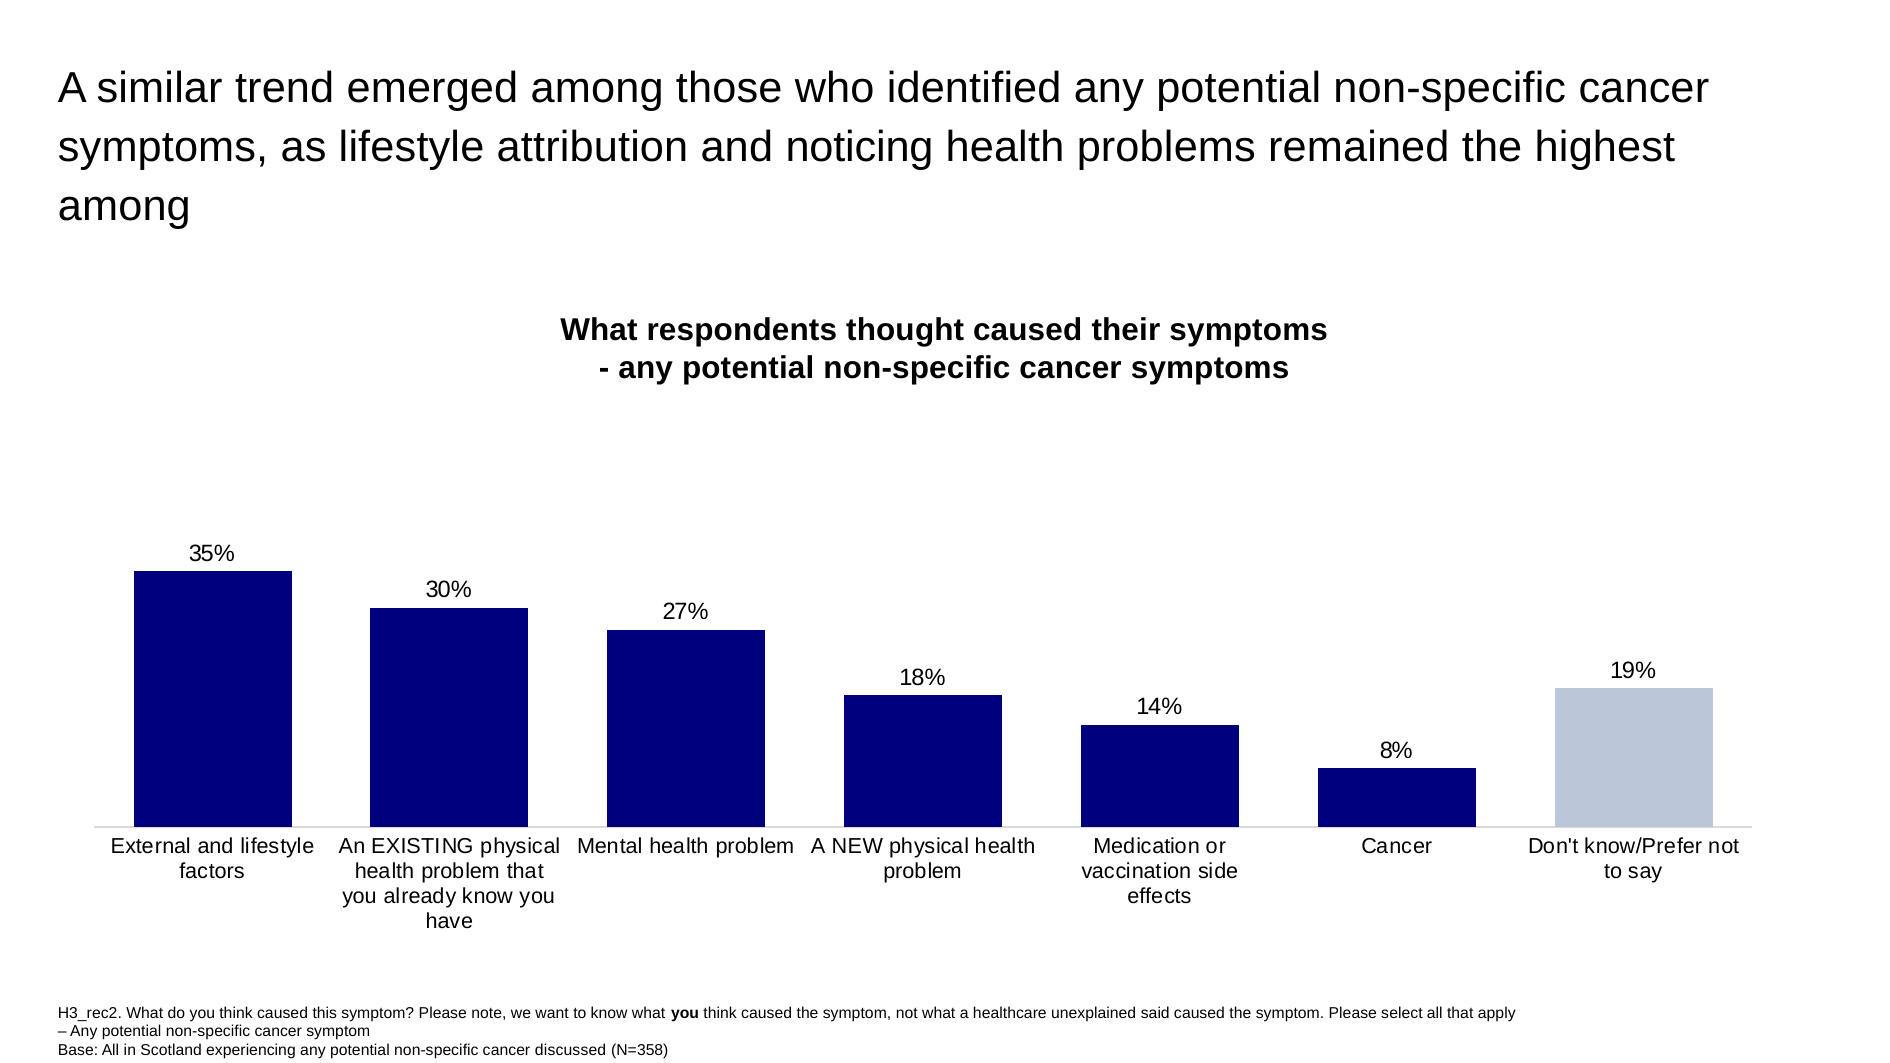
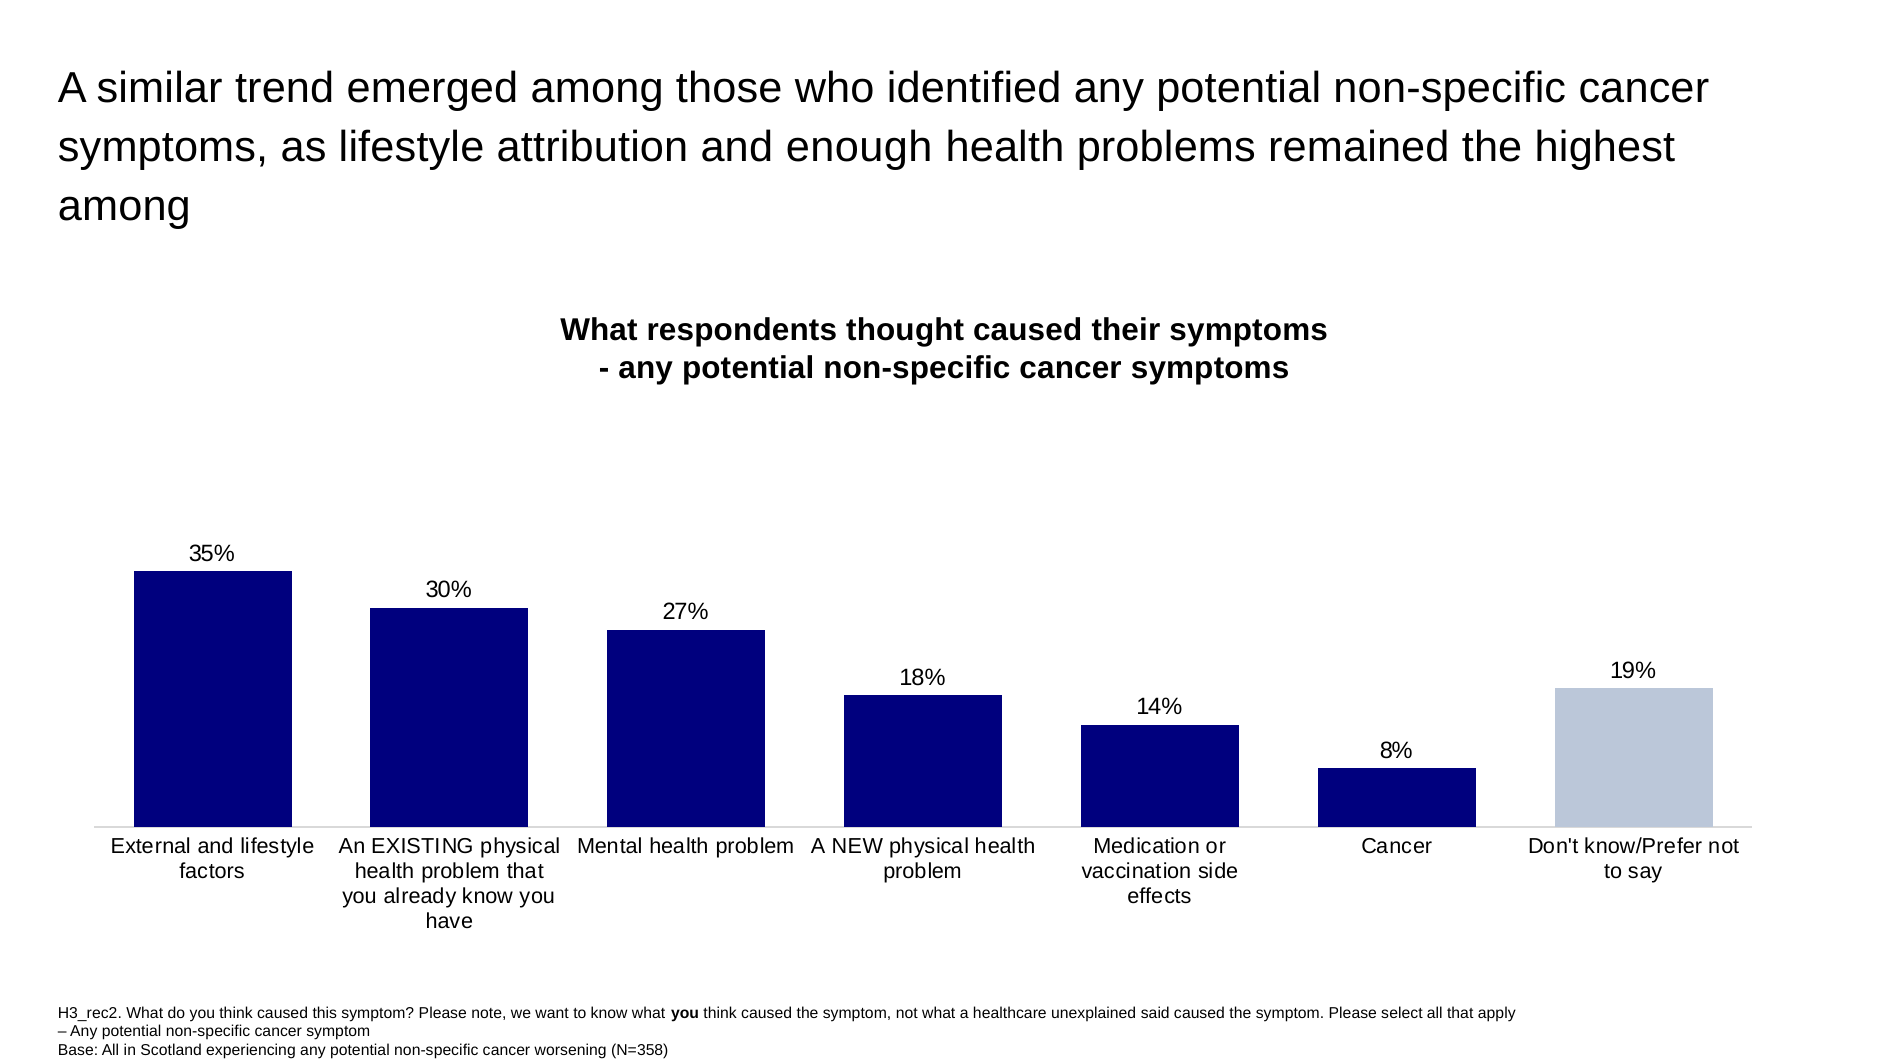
noticing: noticing -> enough (859, 147)
discussed: discussed -> worsening (571, 1051)
